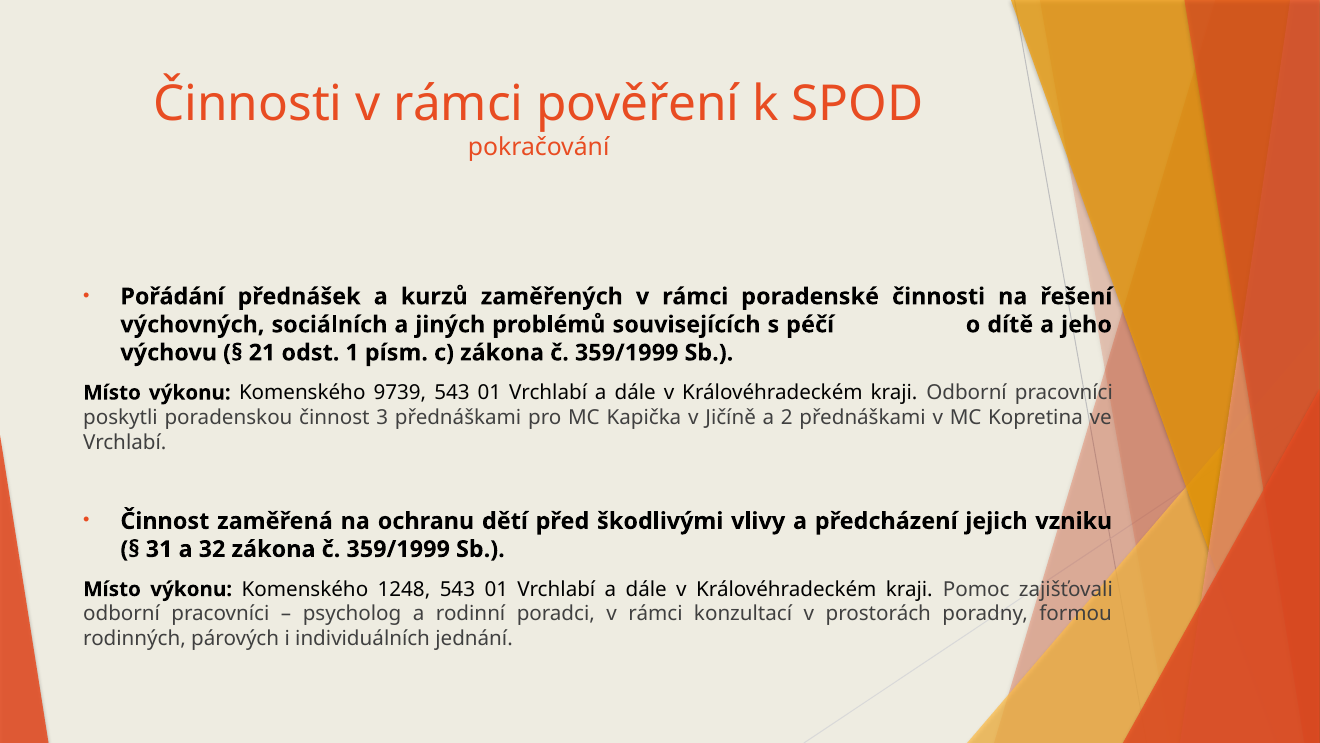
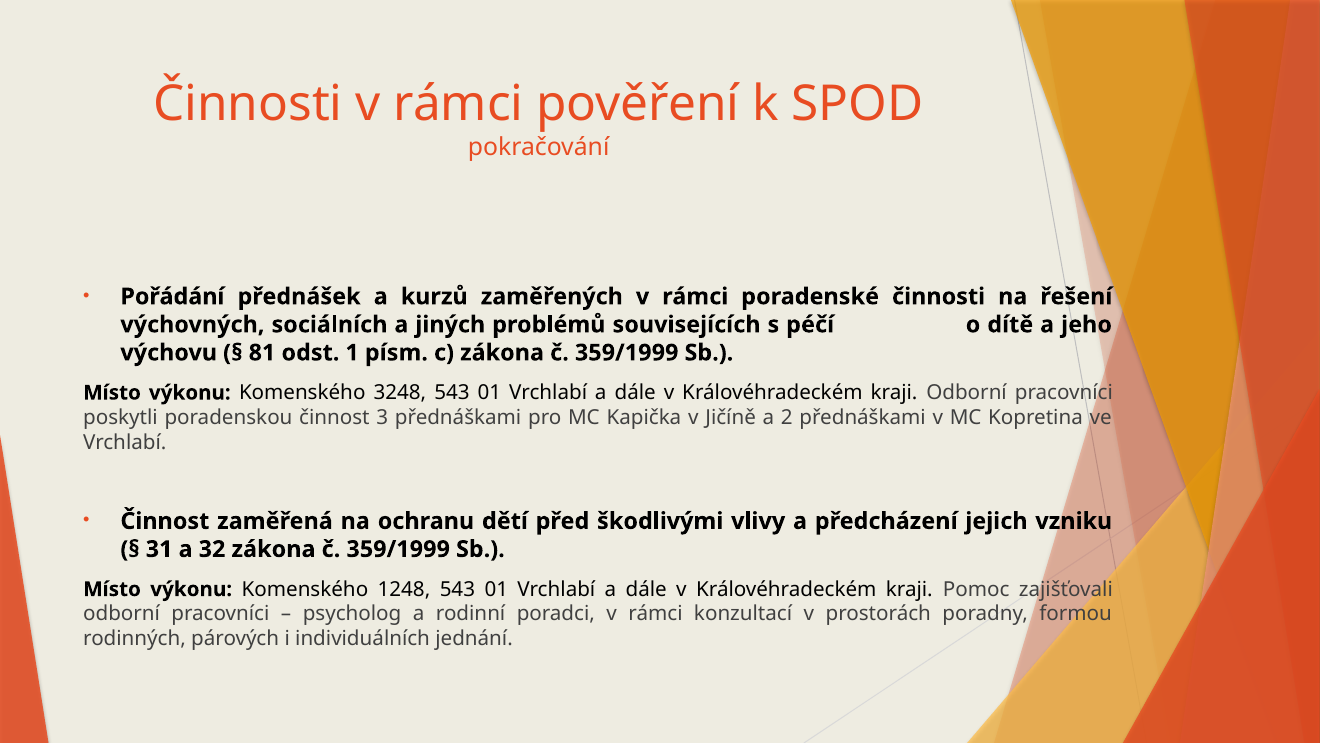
21: 21 -> 81 (262, 352)
9739: 9739 -> 3248 (400, 392)
